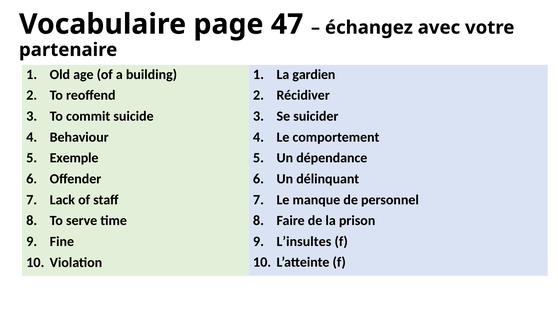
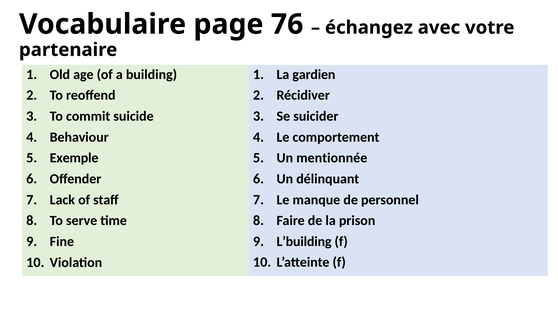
47: 47 -> 76 (287, 24)
dépendance: dépendance -> mentionnée (332, 158)
L’insultes: L’insultes -> L’building (304, 241)
